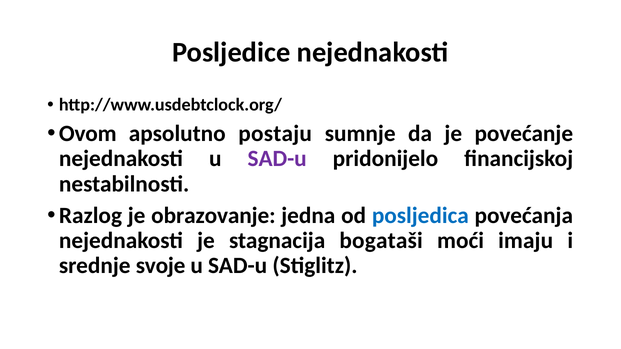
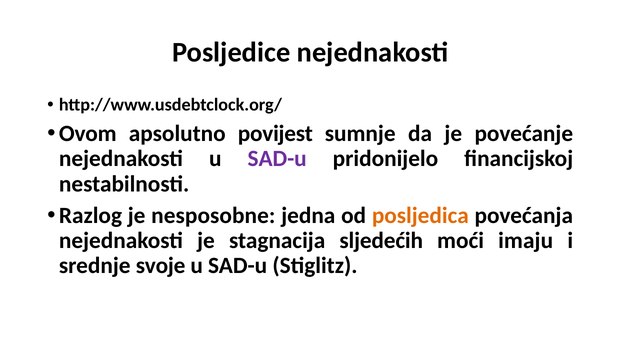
postaju: postaju -> povijest (275, 134)
obrazovanje: obrazovanje -> nesposobne (213, 216)
posljedica colour: blue -> orange (420, 216)
bogataši: bogataši -> sljedećih (381, 241)
